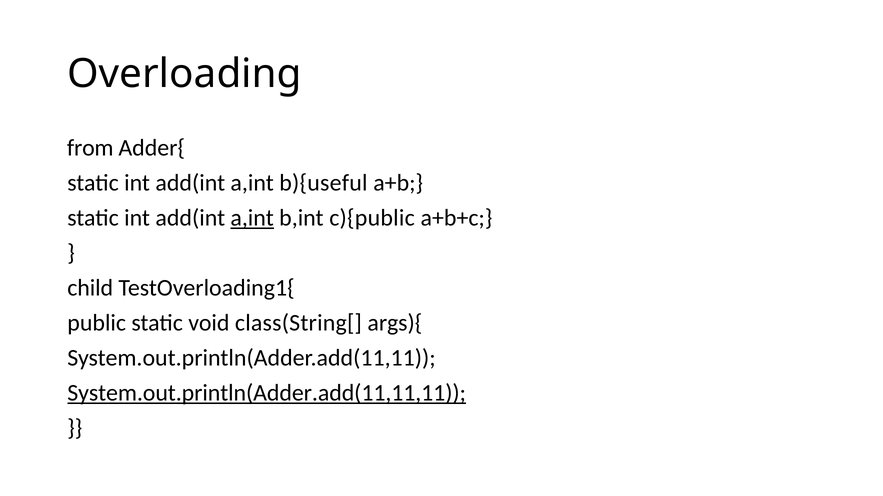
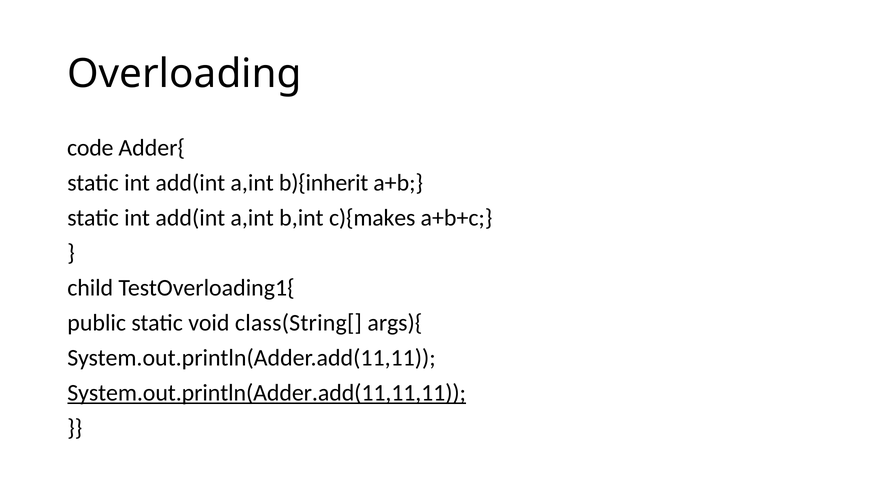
from: from -> code (90, 148)
b){useful: b){useful -> b){inherit (324, 183)
a,int underline: present -> none (252, 218)
c){public: c){public -> c){makes (372, 218)
